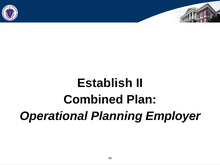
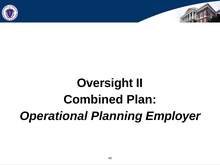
Establish: Establish -> Oversight (105, 83)
